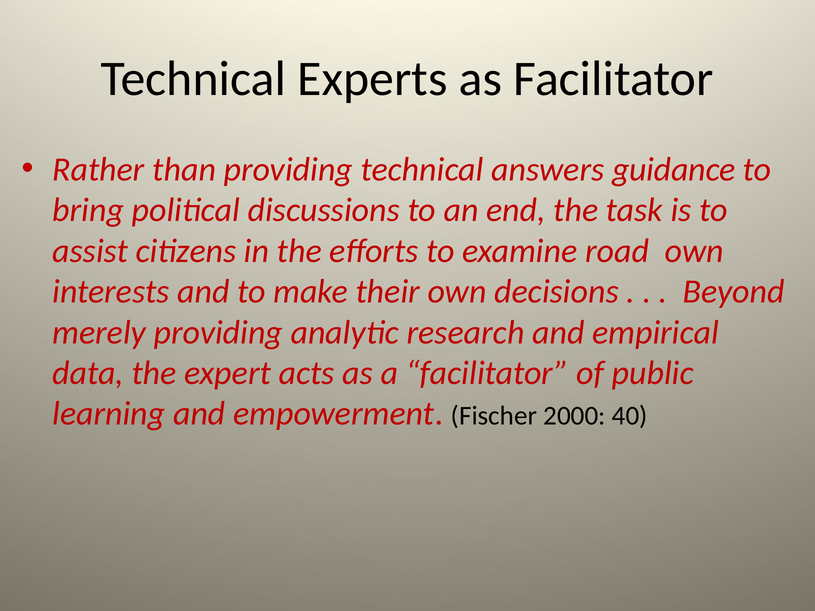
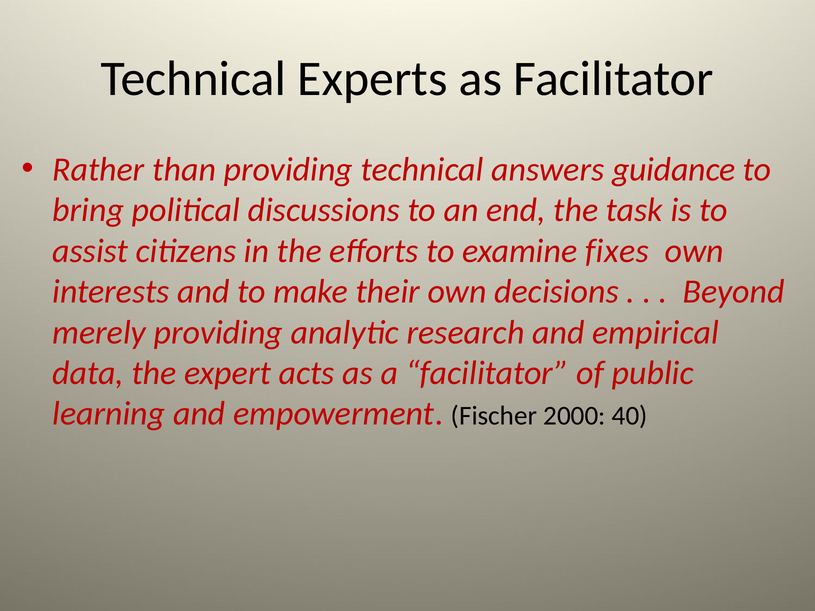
road: road -> fixes (617, 251)
